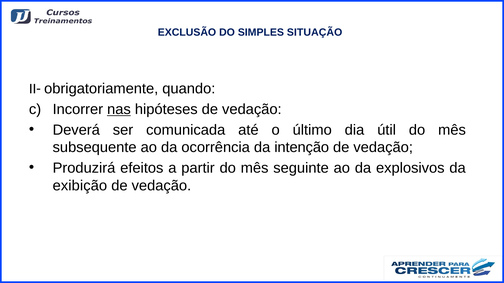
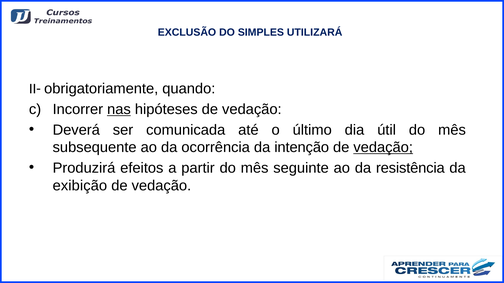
SITUAÇÃO: SITUAÇÃO -> UTILIZARÁ (315, 32)
vedação underline: none -> present (383, 148)
explosivos: explosivos -> resistência (410, 168)
